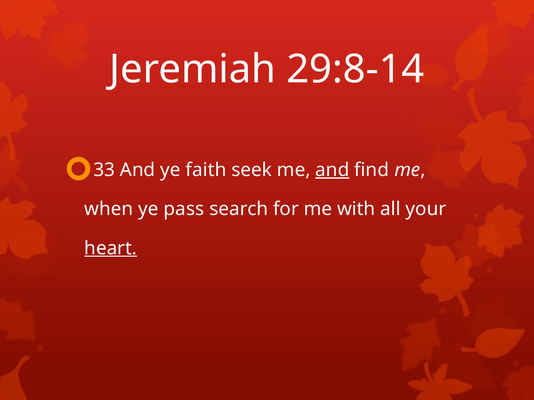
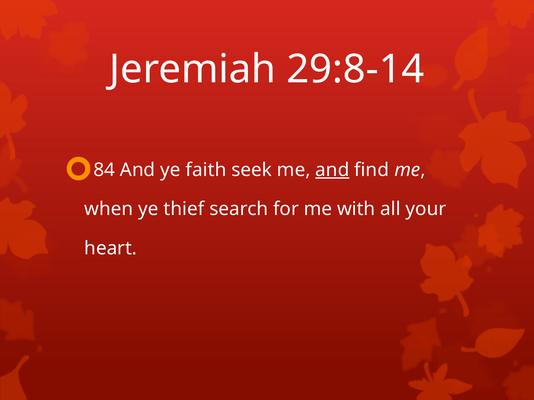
33: 33 -> 84 (104, 170)
pass: pass -> thief (184, 209)
heart underline: present -> none (111, 248)
